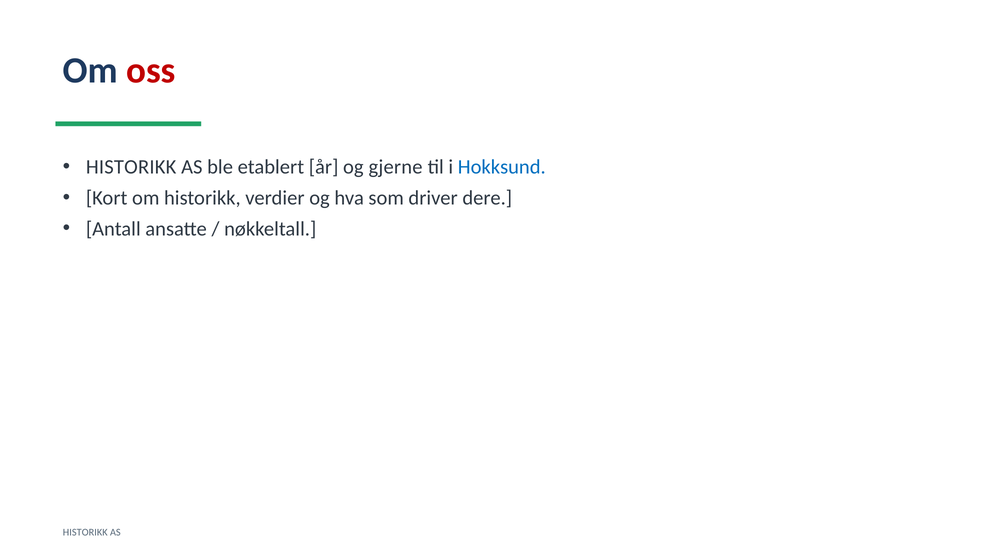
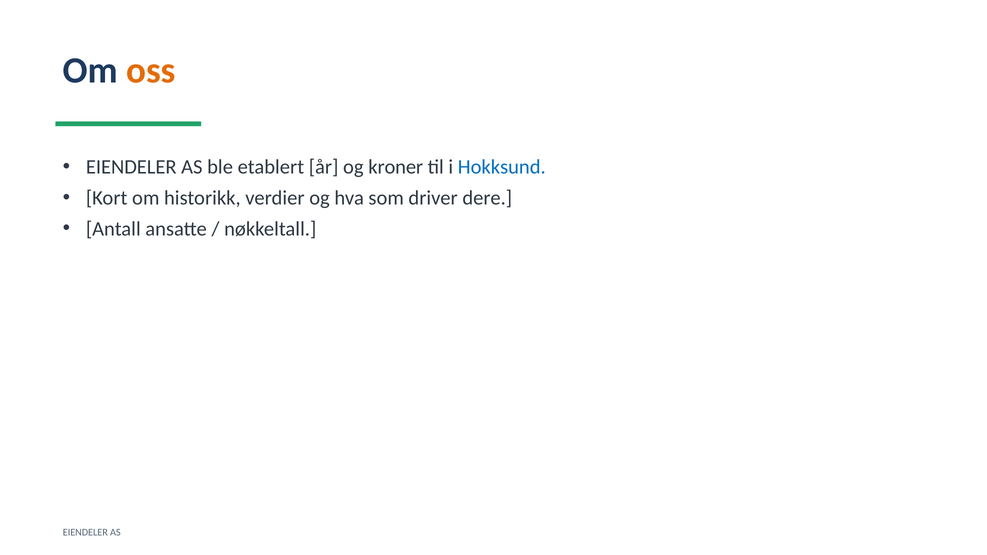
oss colour: red -> orange (151, 70)
HISTORIKK: HISTORIKK -> EIENDELER (131, 167)
gjerne: gjerne -> kroner (396, 167)
HISTORIKK: HISTORIKK -> EIENDELER (85, 533)
